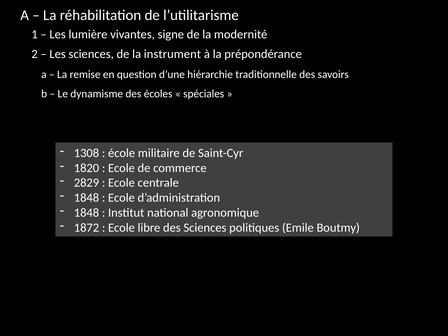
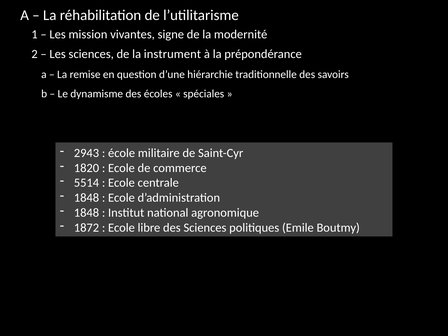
lumière: lumière -> mission (88, 34)
1308: 1308 -> 2943 (86, 153)
2829: 2829 -> 5514 (86, 183)
